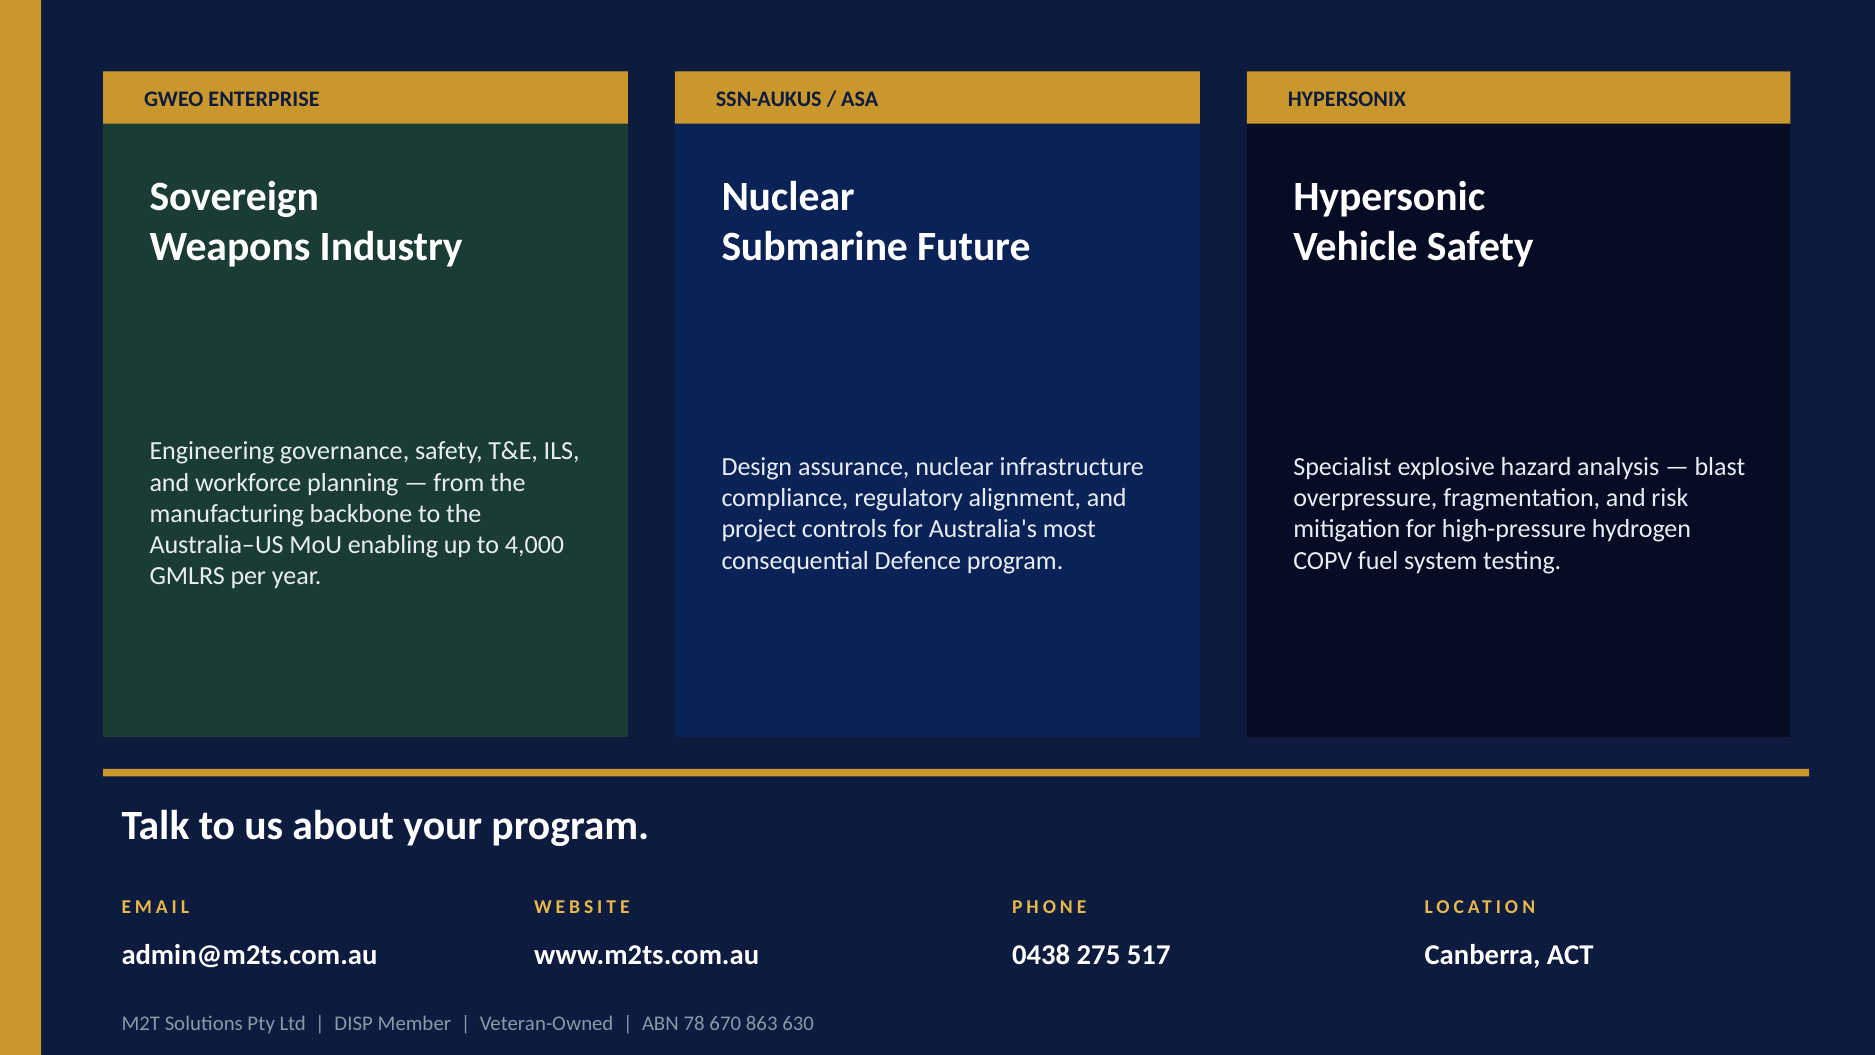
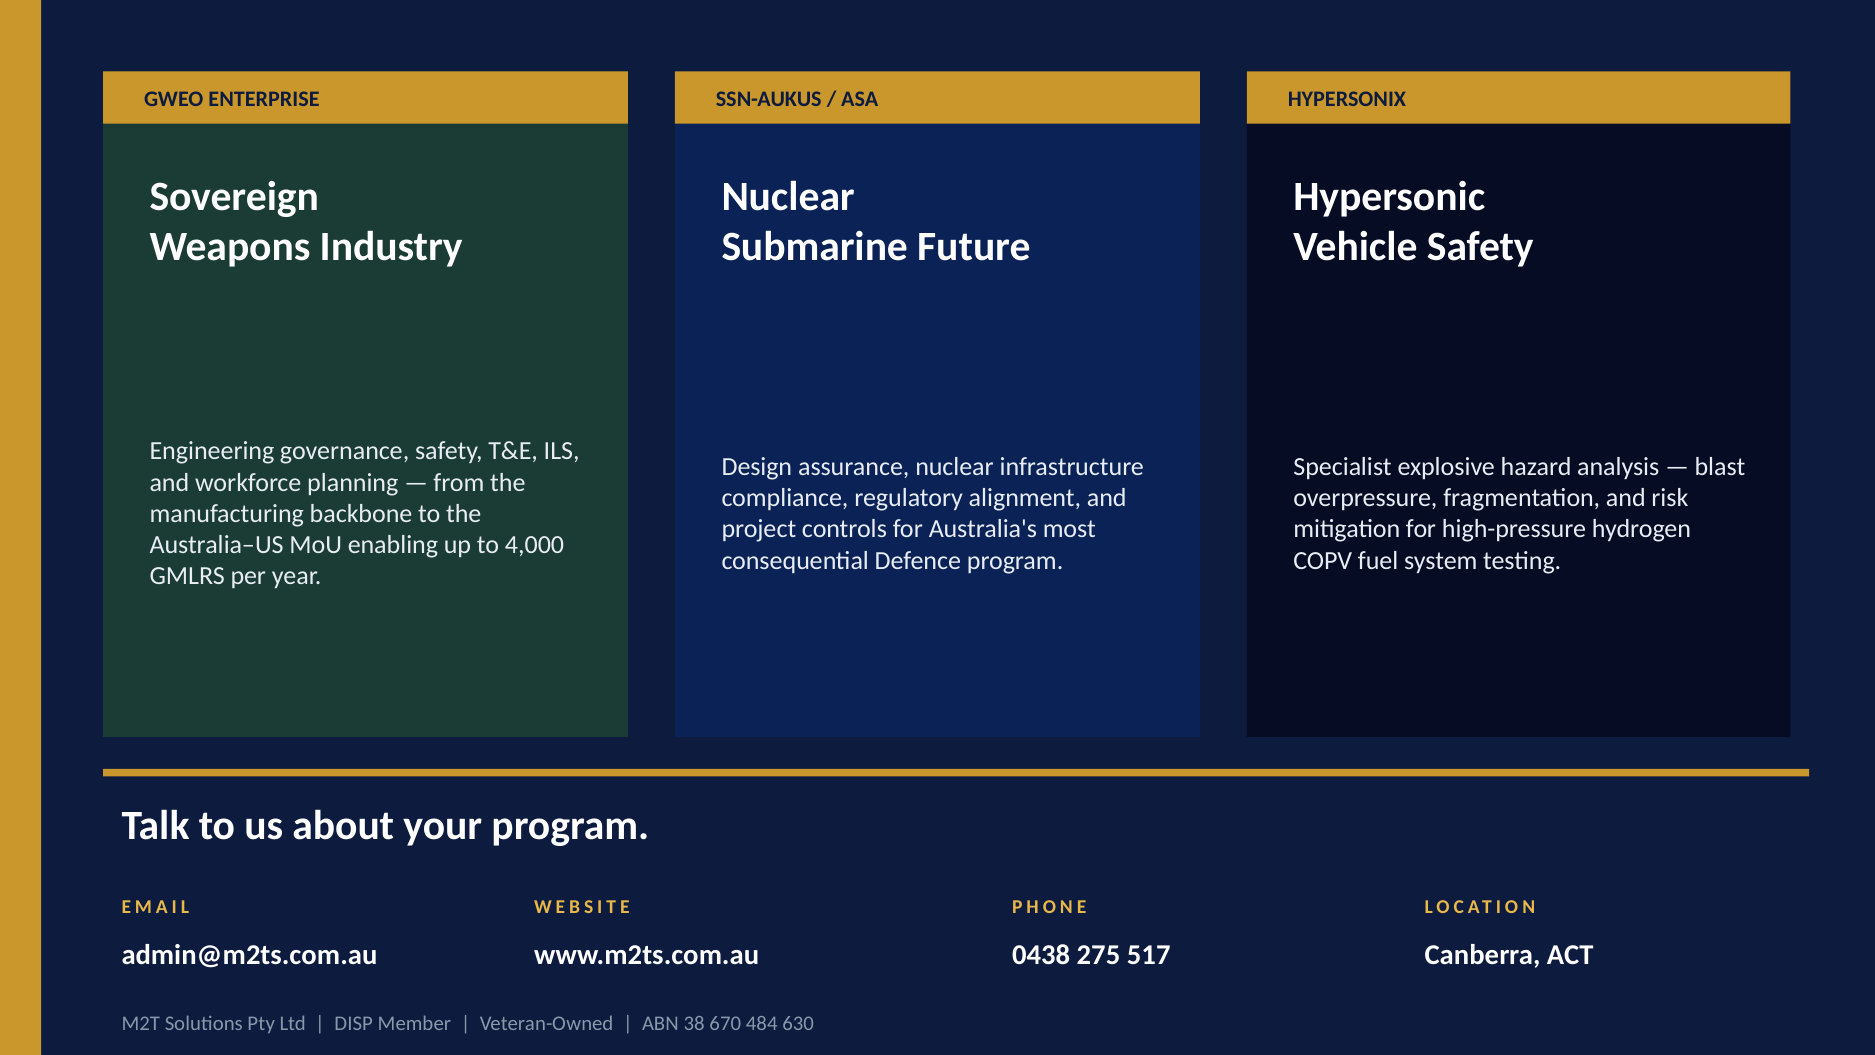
78: 78 -> 38 (694, 1023)
863: 863 -> 484 (762, 1023)
